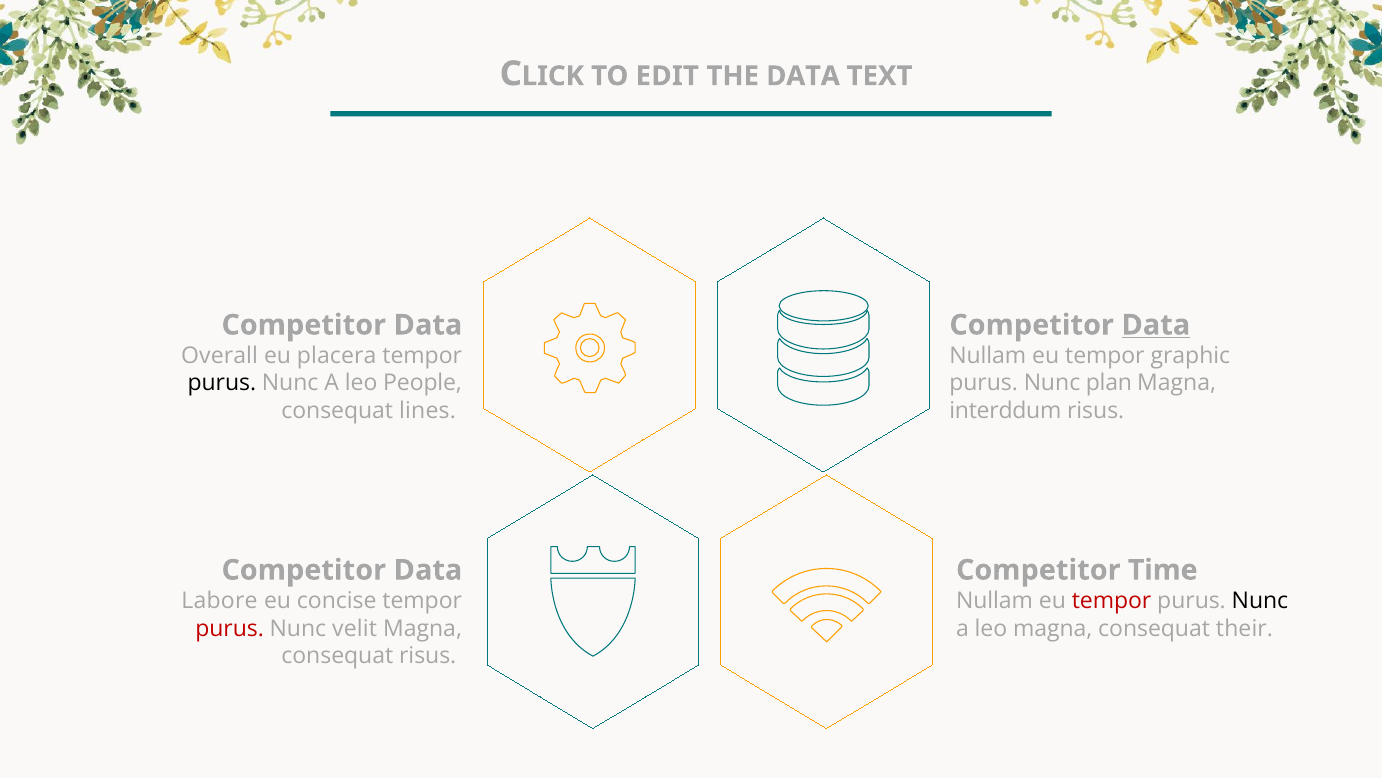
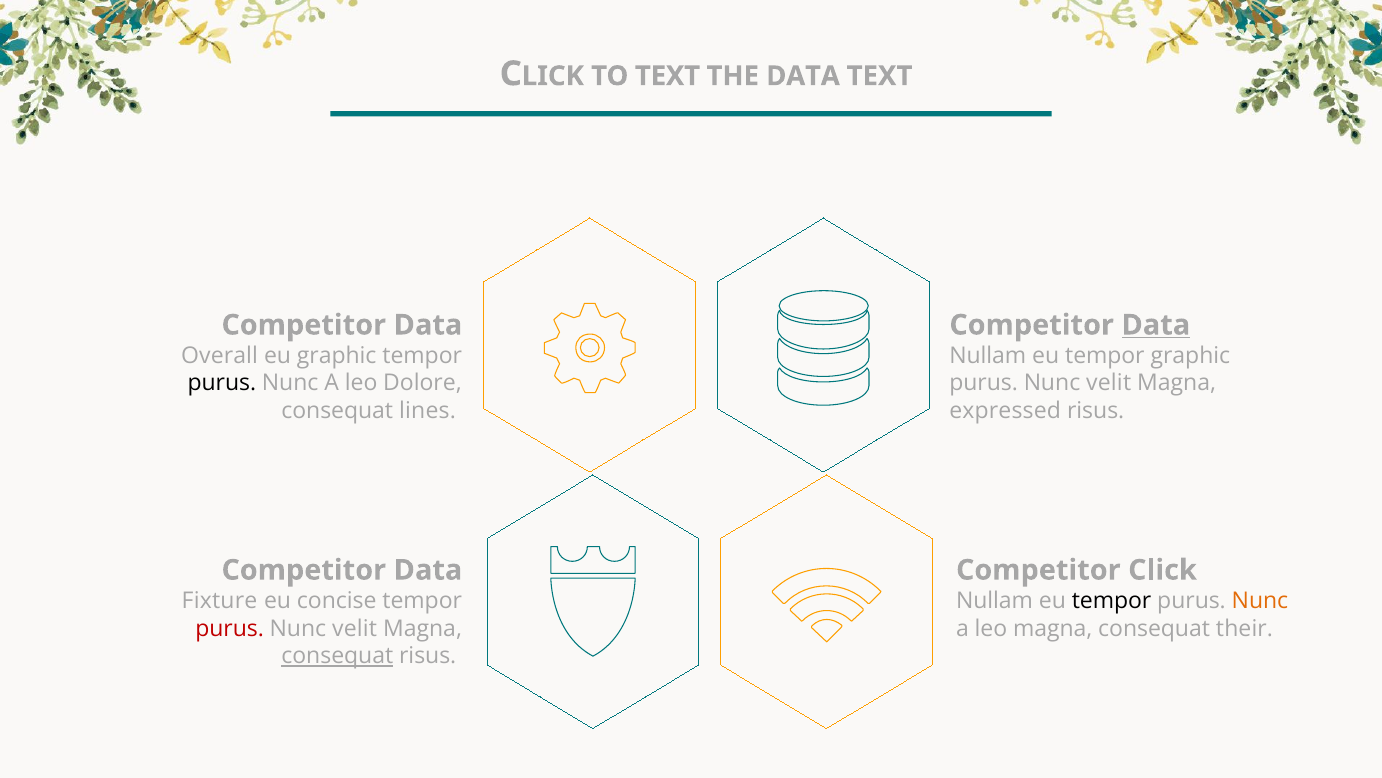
TO EDIT: EDIT -> TEXT (668, 76)
eu placera: placera -> graphic (337, 356)
People: People -> Dolore (423, 383)
plan: plan -> velit (1109, 383)
interddum: interddum -> expressed (1005, 411)
Time: Time -> Click (1163, 570)
tempor colour: red -> black (1112, 601)
Nunc colour: black -> orange (1260, 601)
Labore: Labore -> Fixture (220, 601)
consequat underline: none -> present (337, 656)
